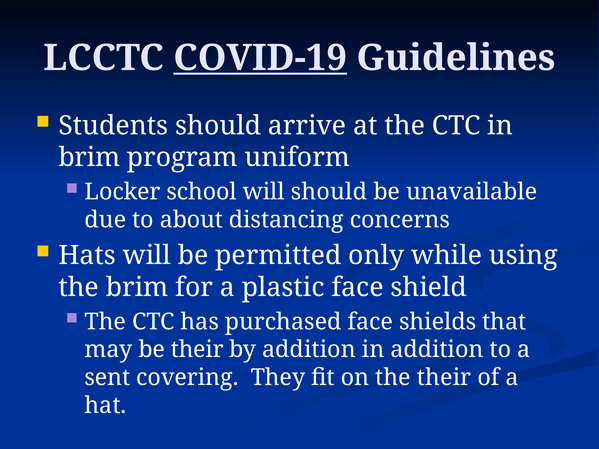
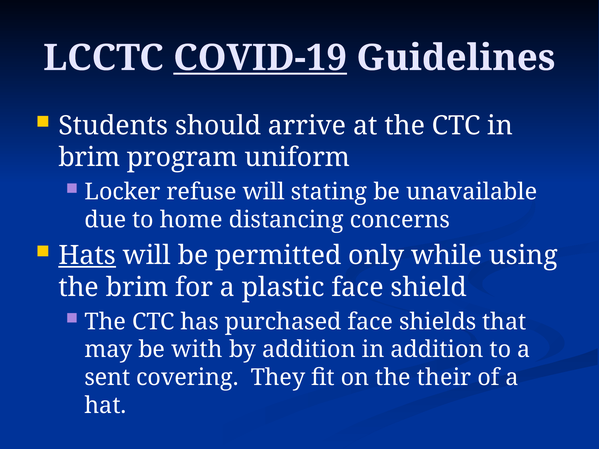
school: school -> refuse (202, 192)
will should: should -> stating (329, 192)
about: about -> home (191, 220)
Hats underline: none -> present (87, 256)
be their: their -> with (197, 350)
